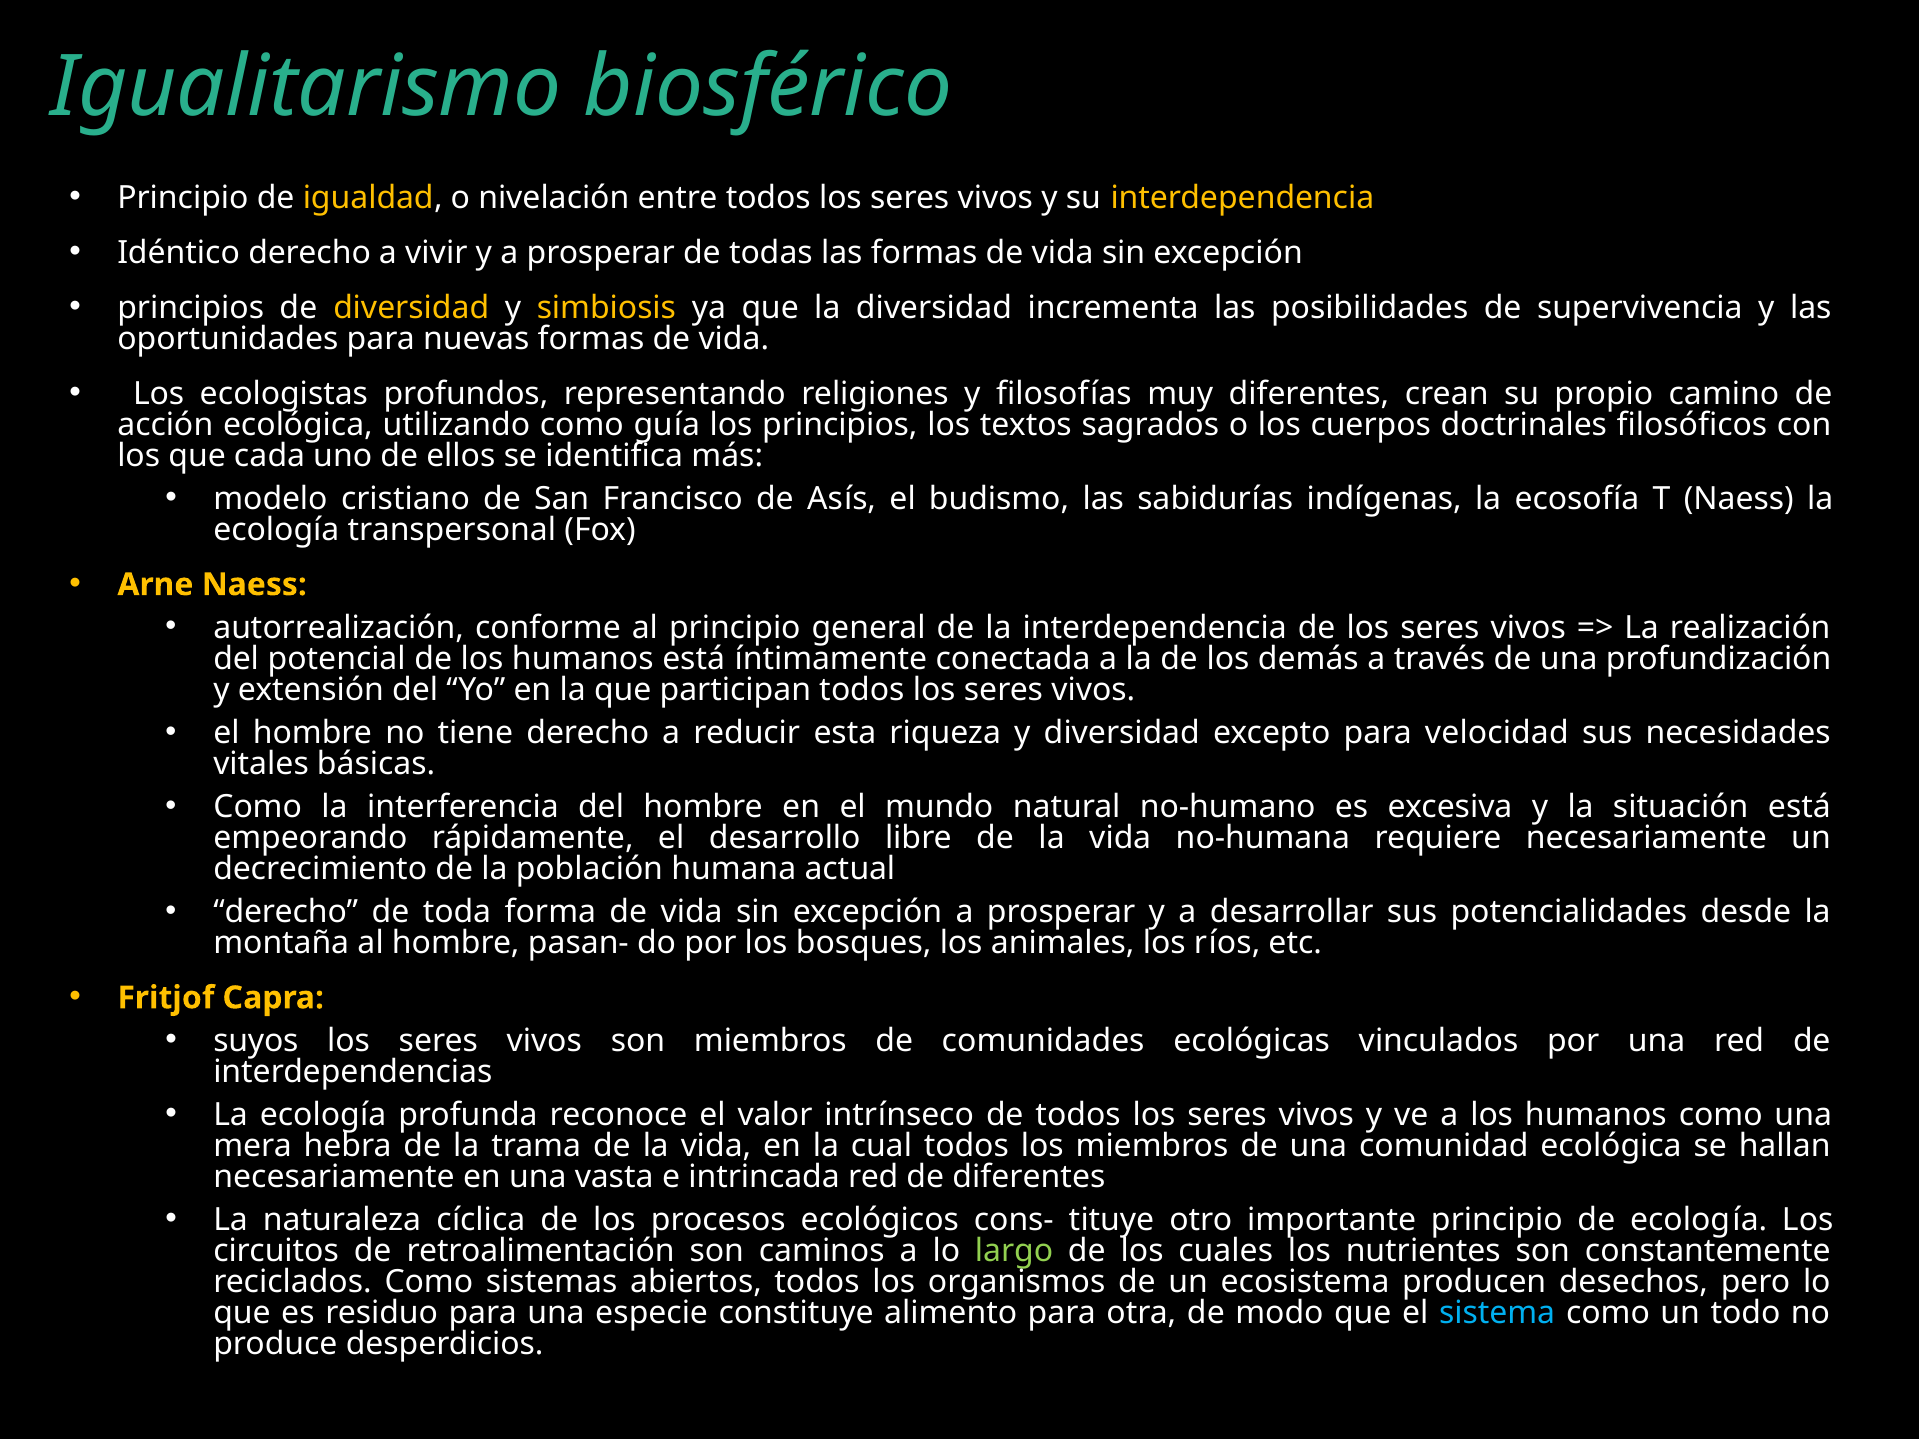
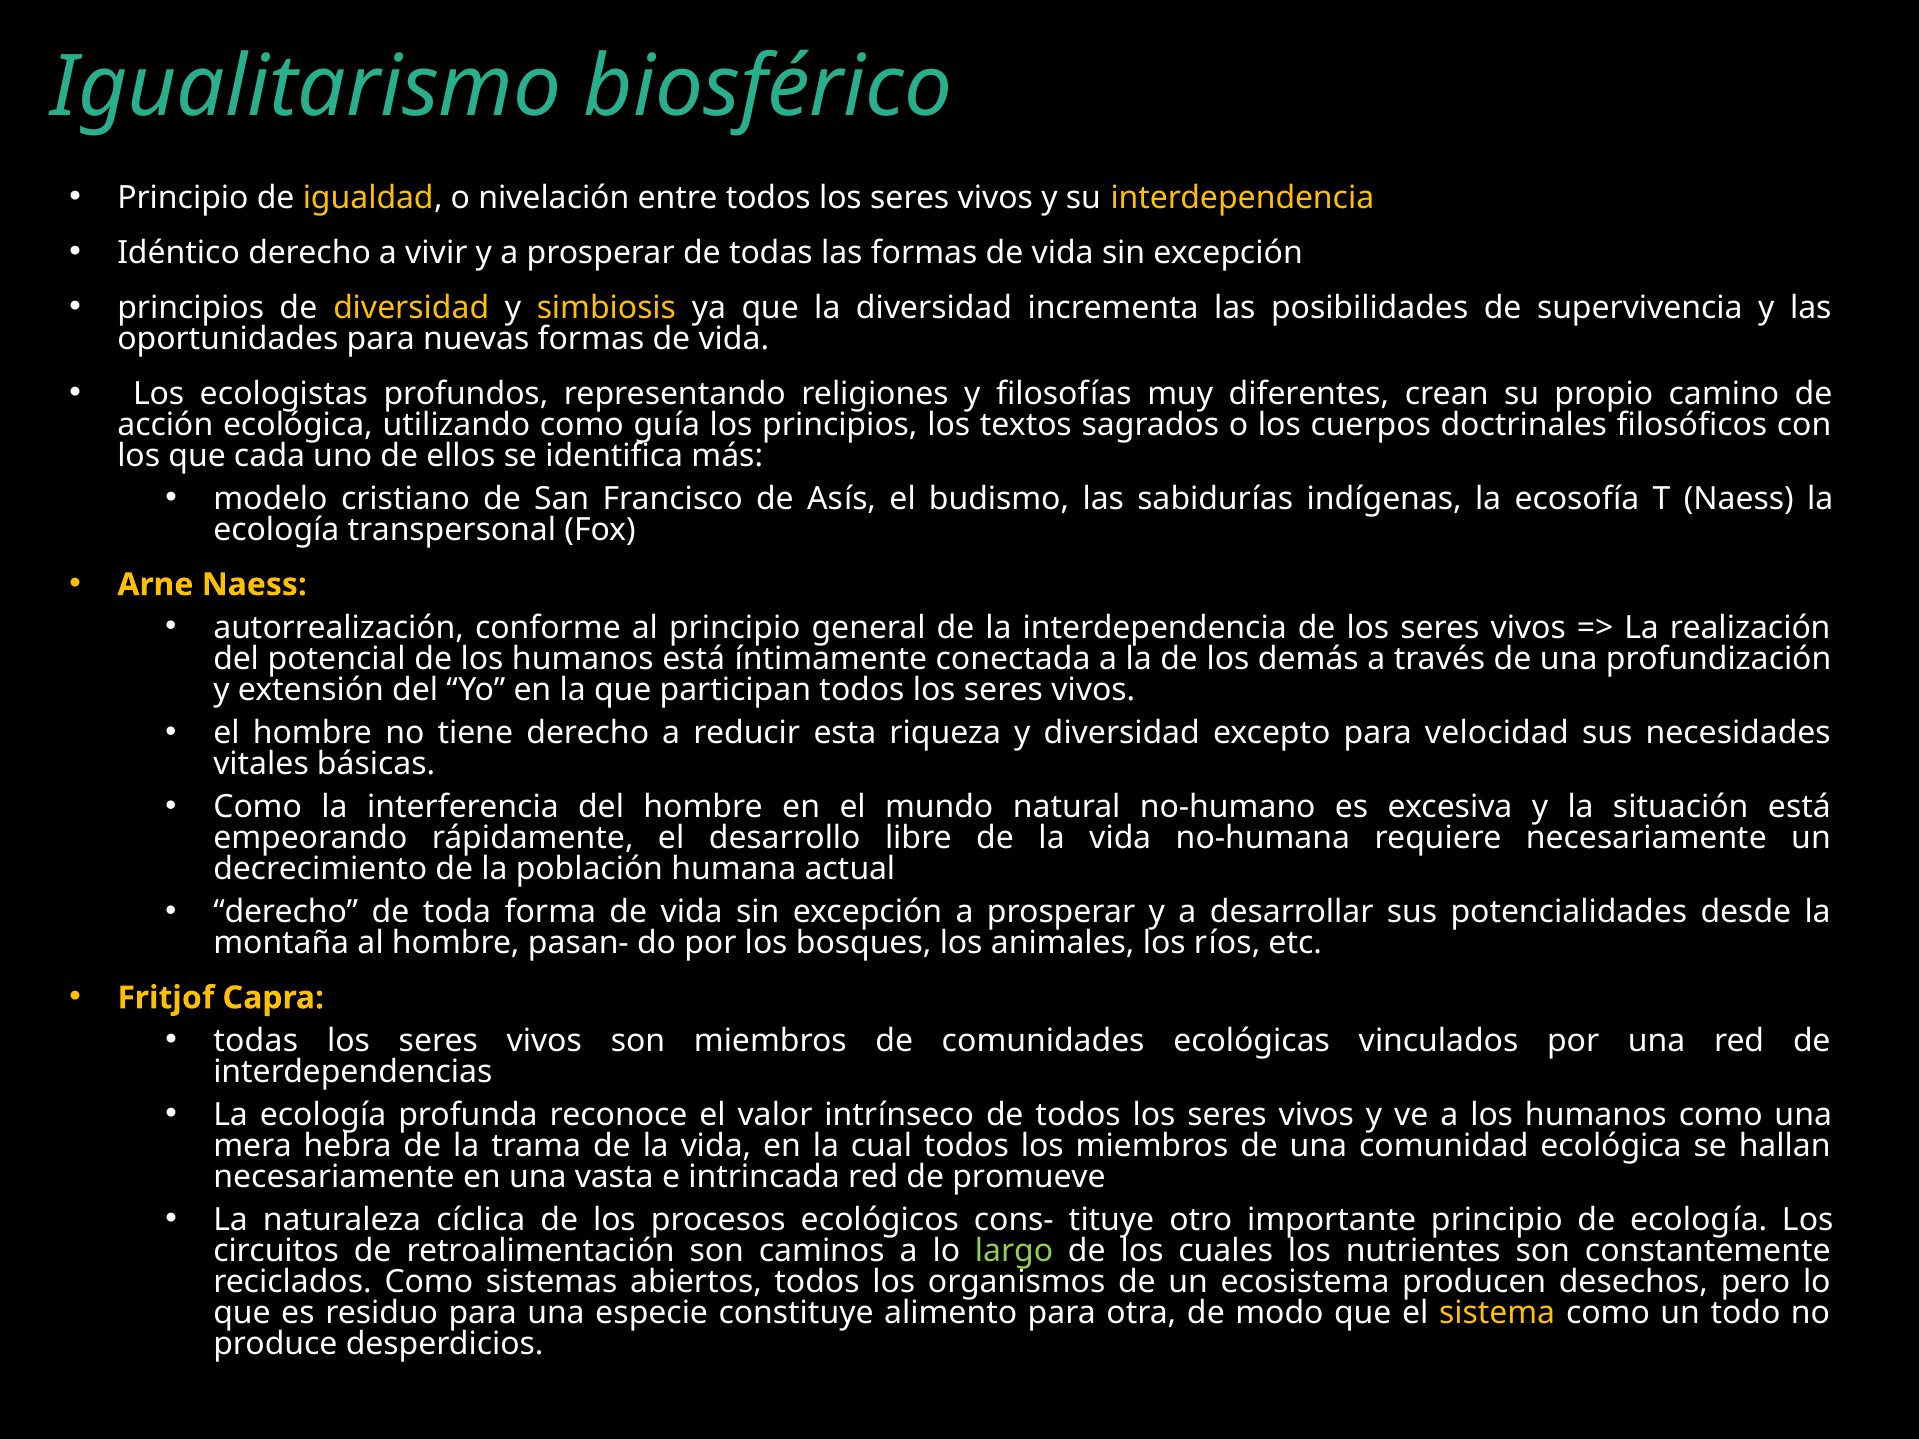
suyos: suyos -> todas (256, 1041)
de diferentes: diferentes -> promueve (1029, 1177)
sistema colour: light blue -> yellow (1497, 1313)
